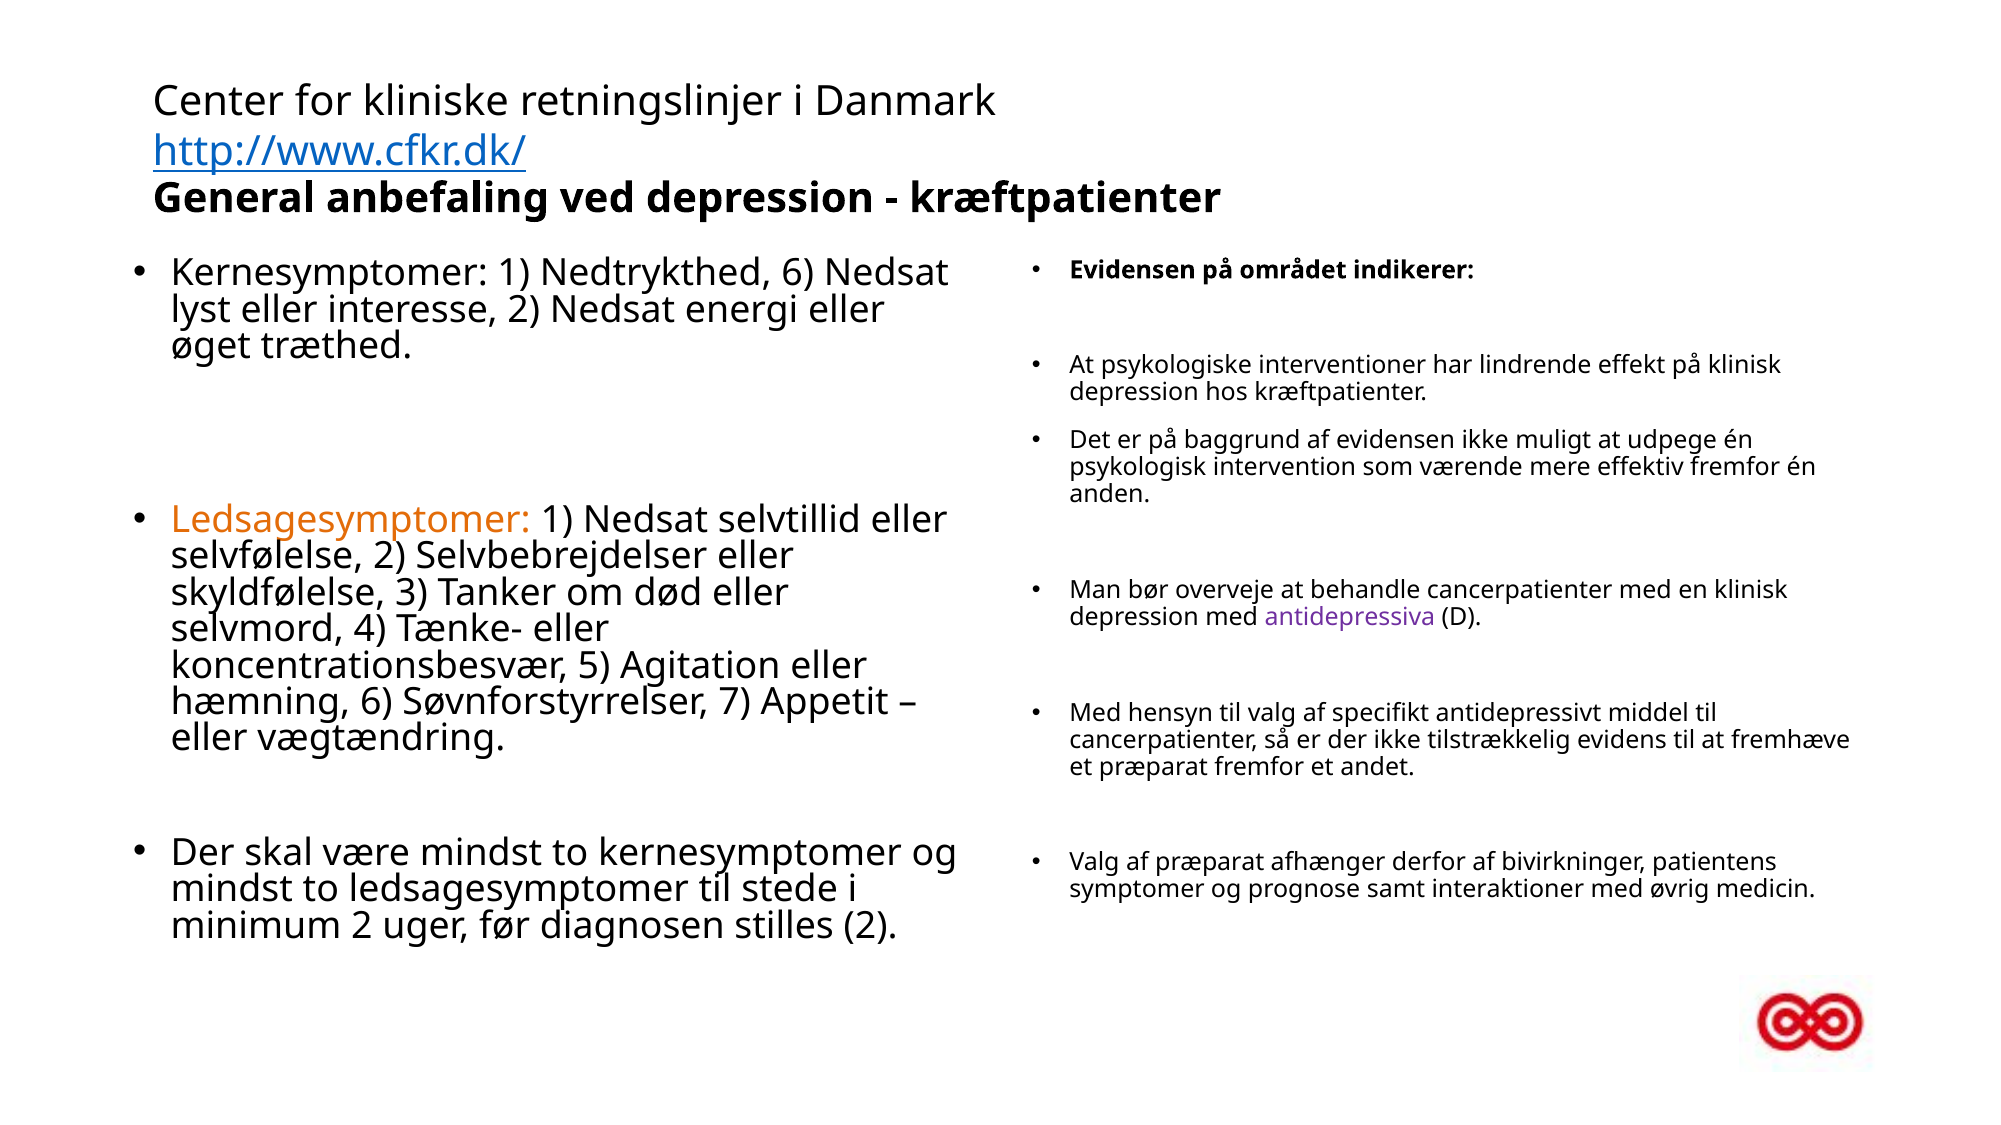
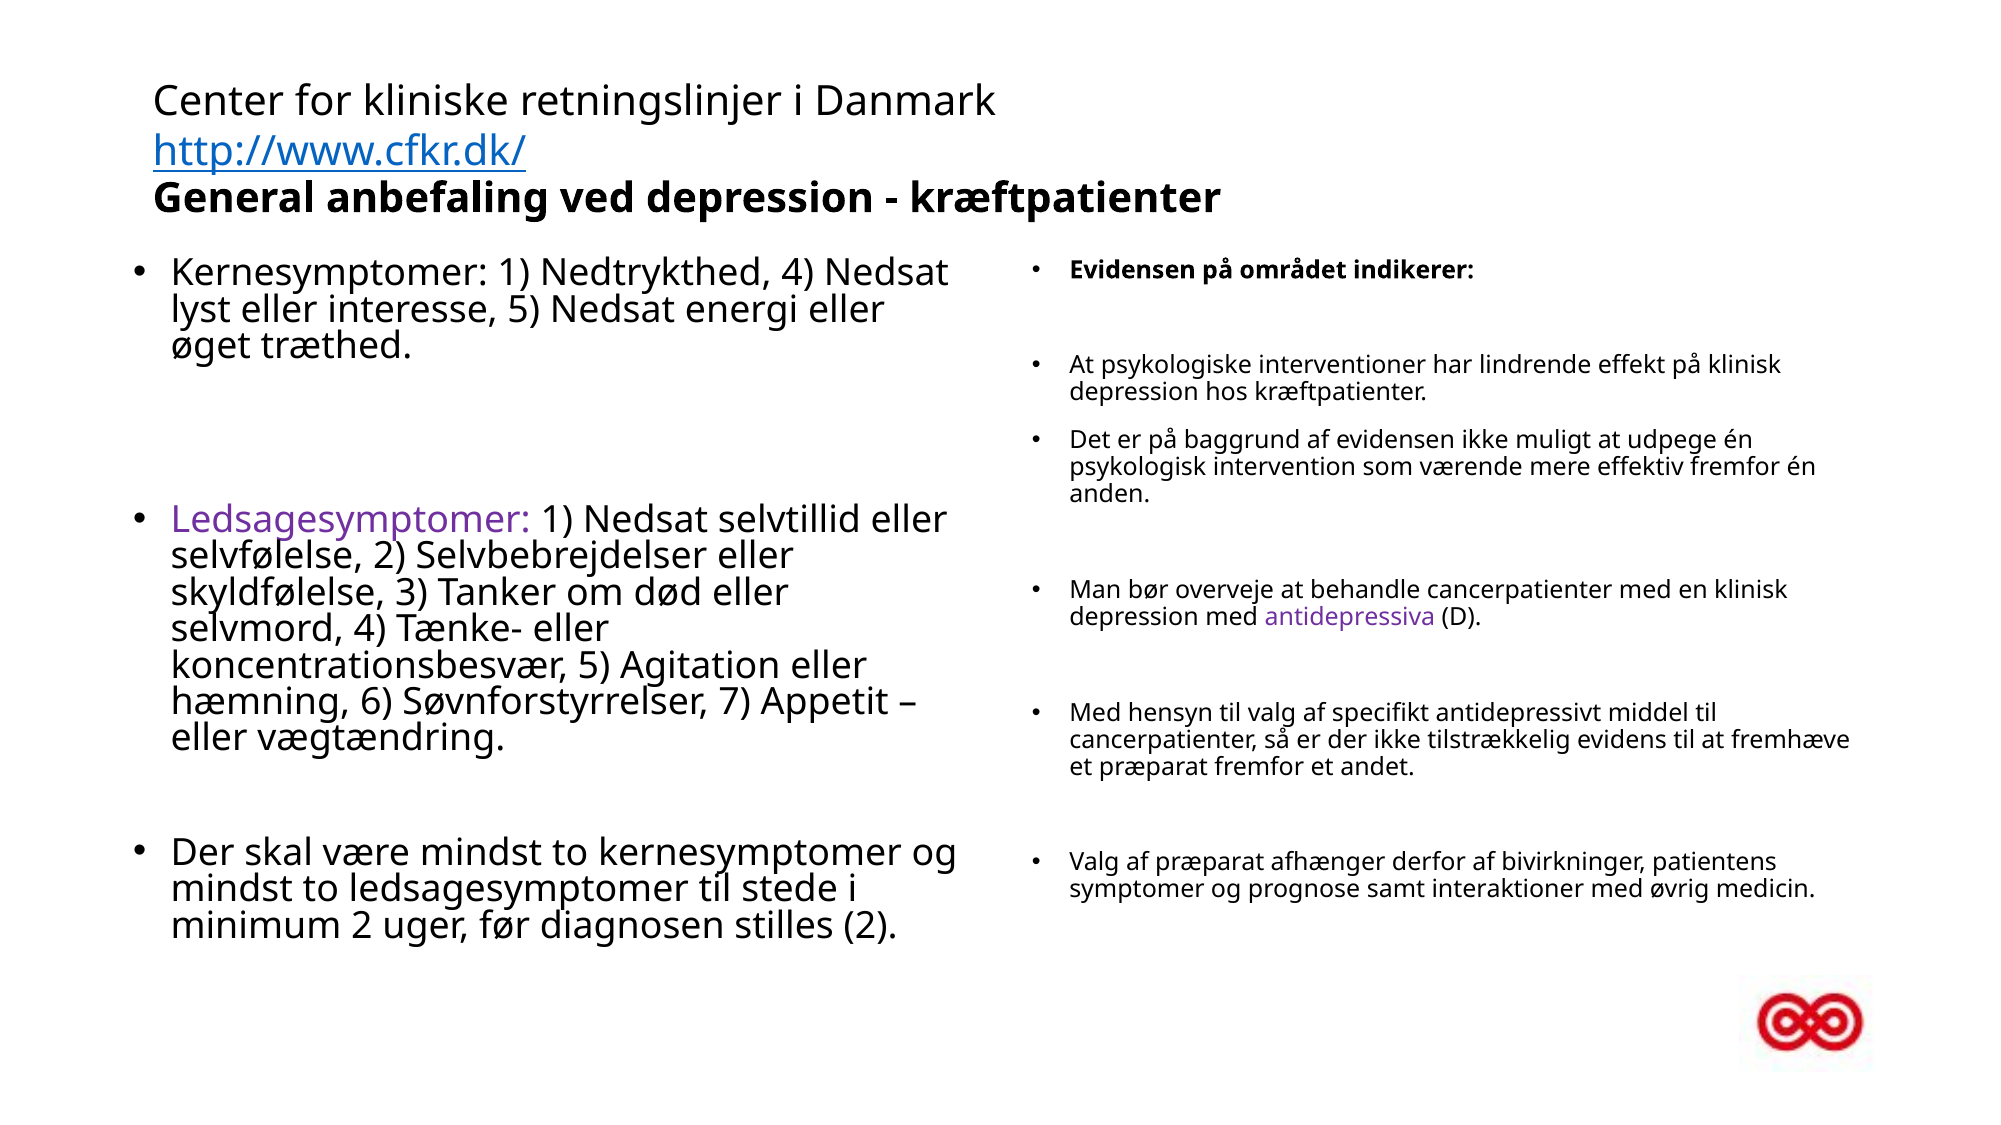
Nedtrykthed 6: 6 -> 4 (798, 274)
interesse 2: 2 -> 5 (524, 310)
Ledsagesymptomer colour: orange -> purple (351, 520)
